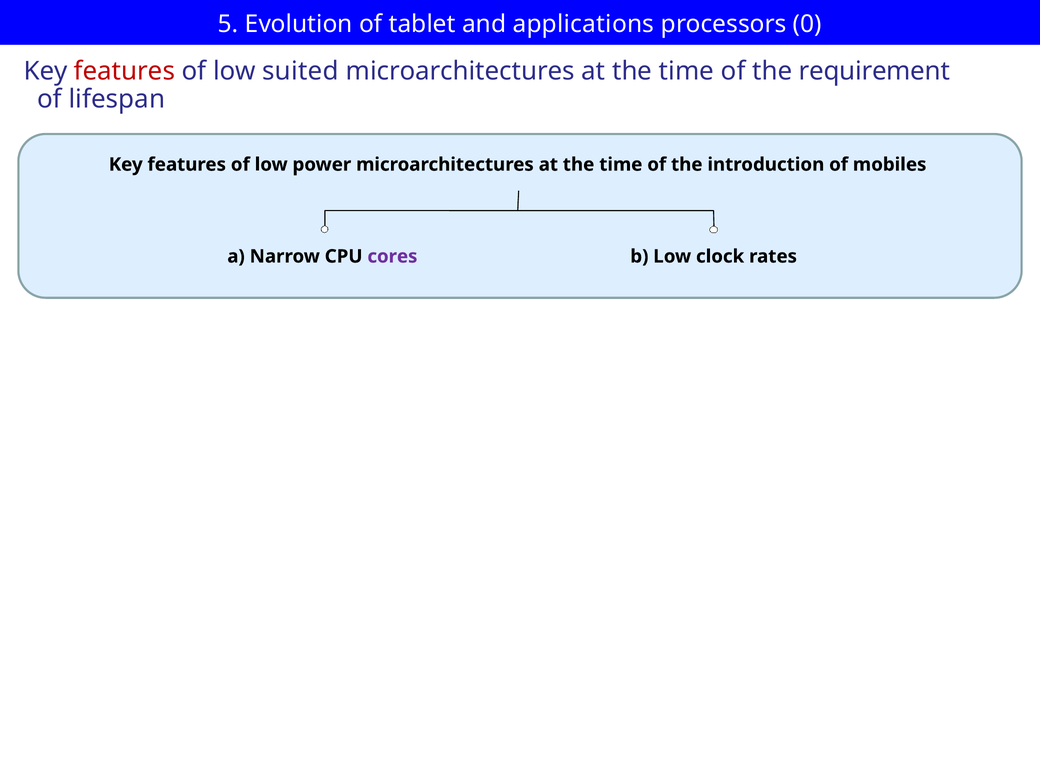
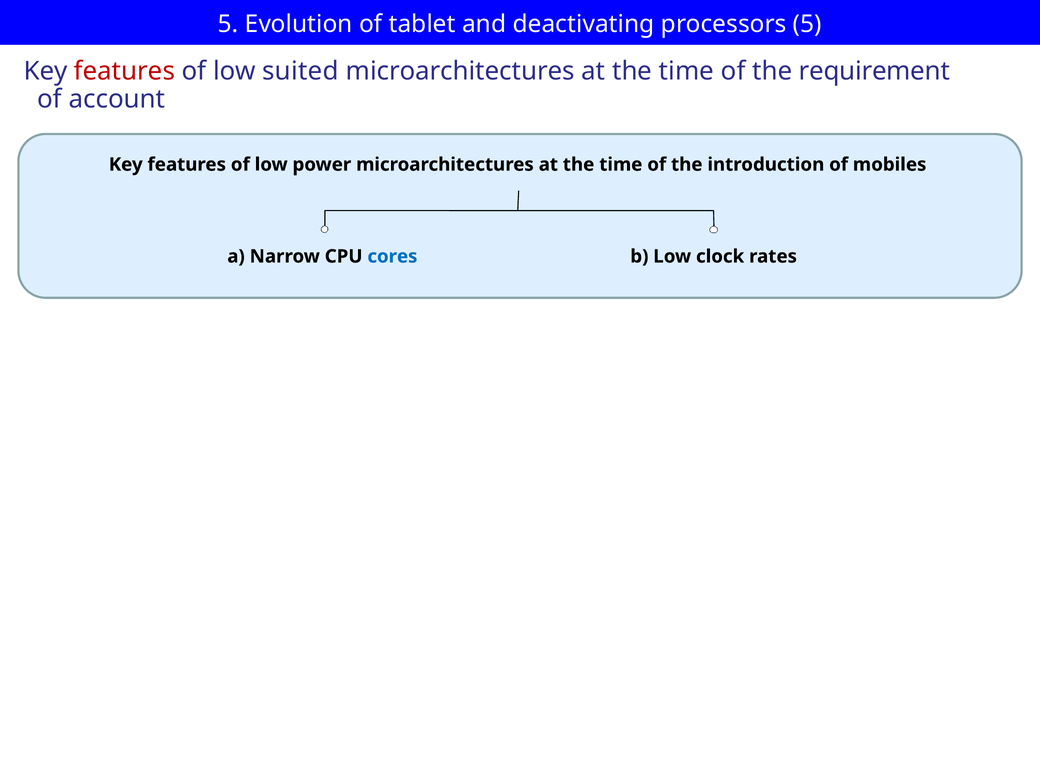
applications: applications -> deactivating (584, 24)
processors 0: 0 -> 5 (807, 24)
lifespan: lifespan -> account (117, 99)
cores colour: purple -> blue (392, 256)
